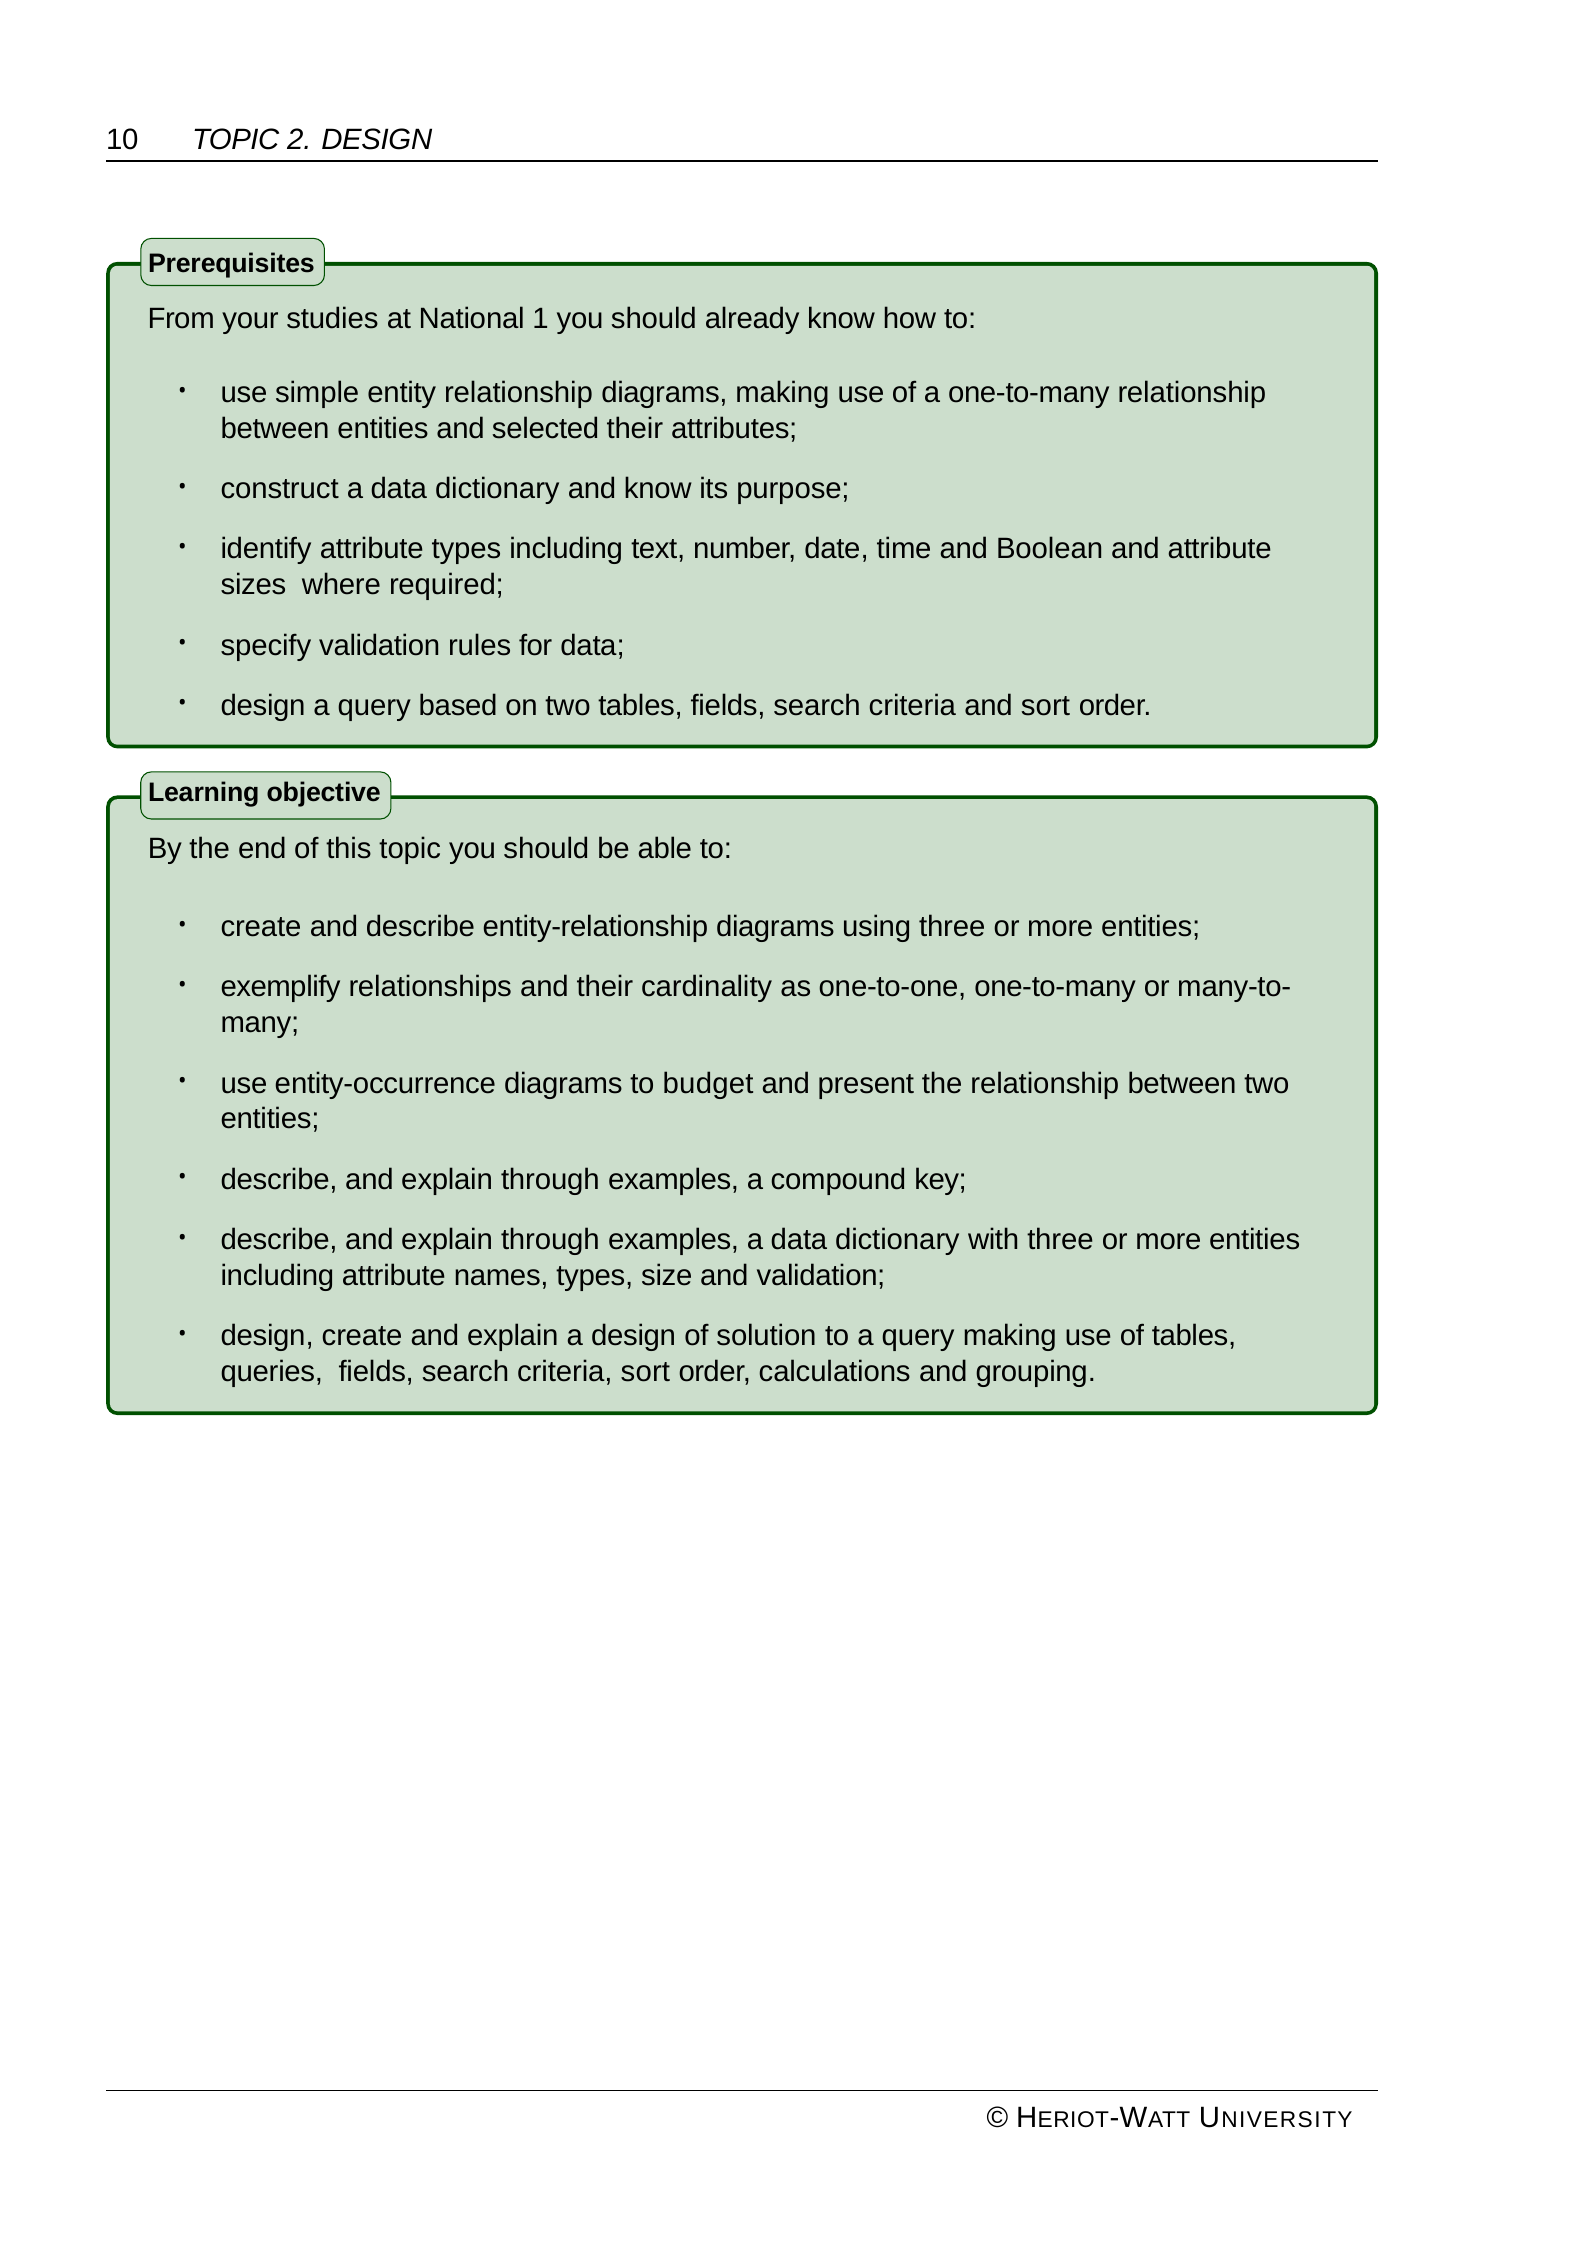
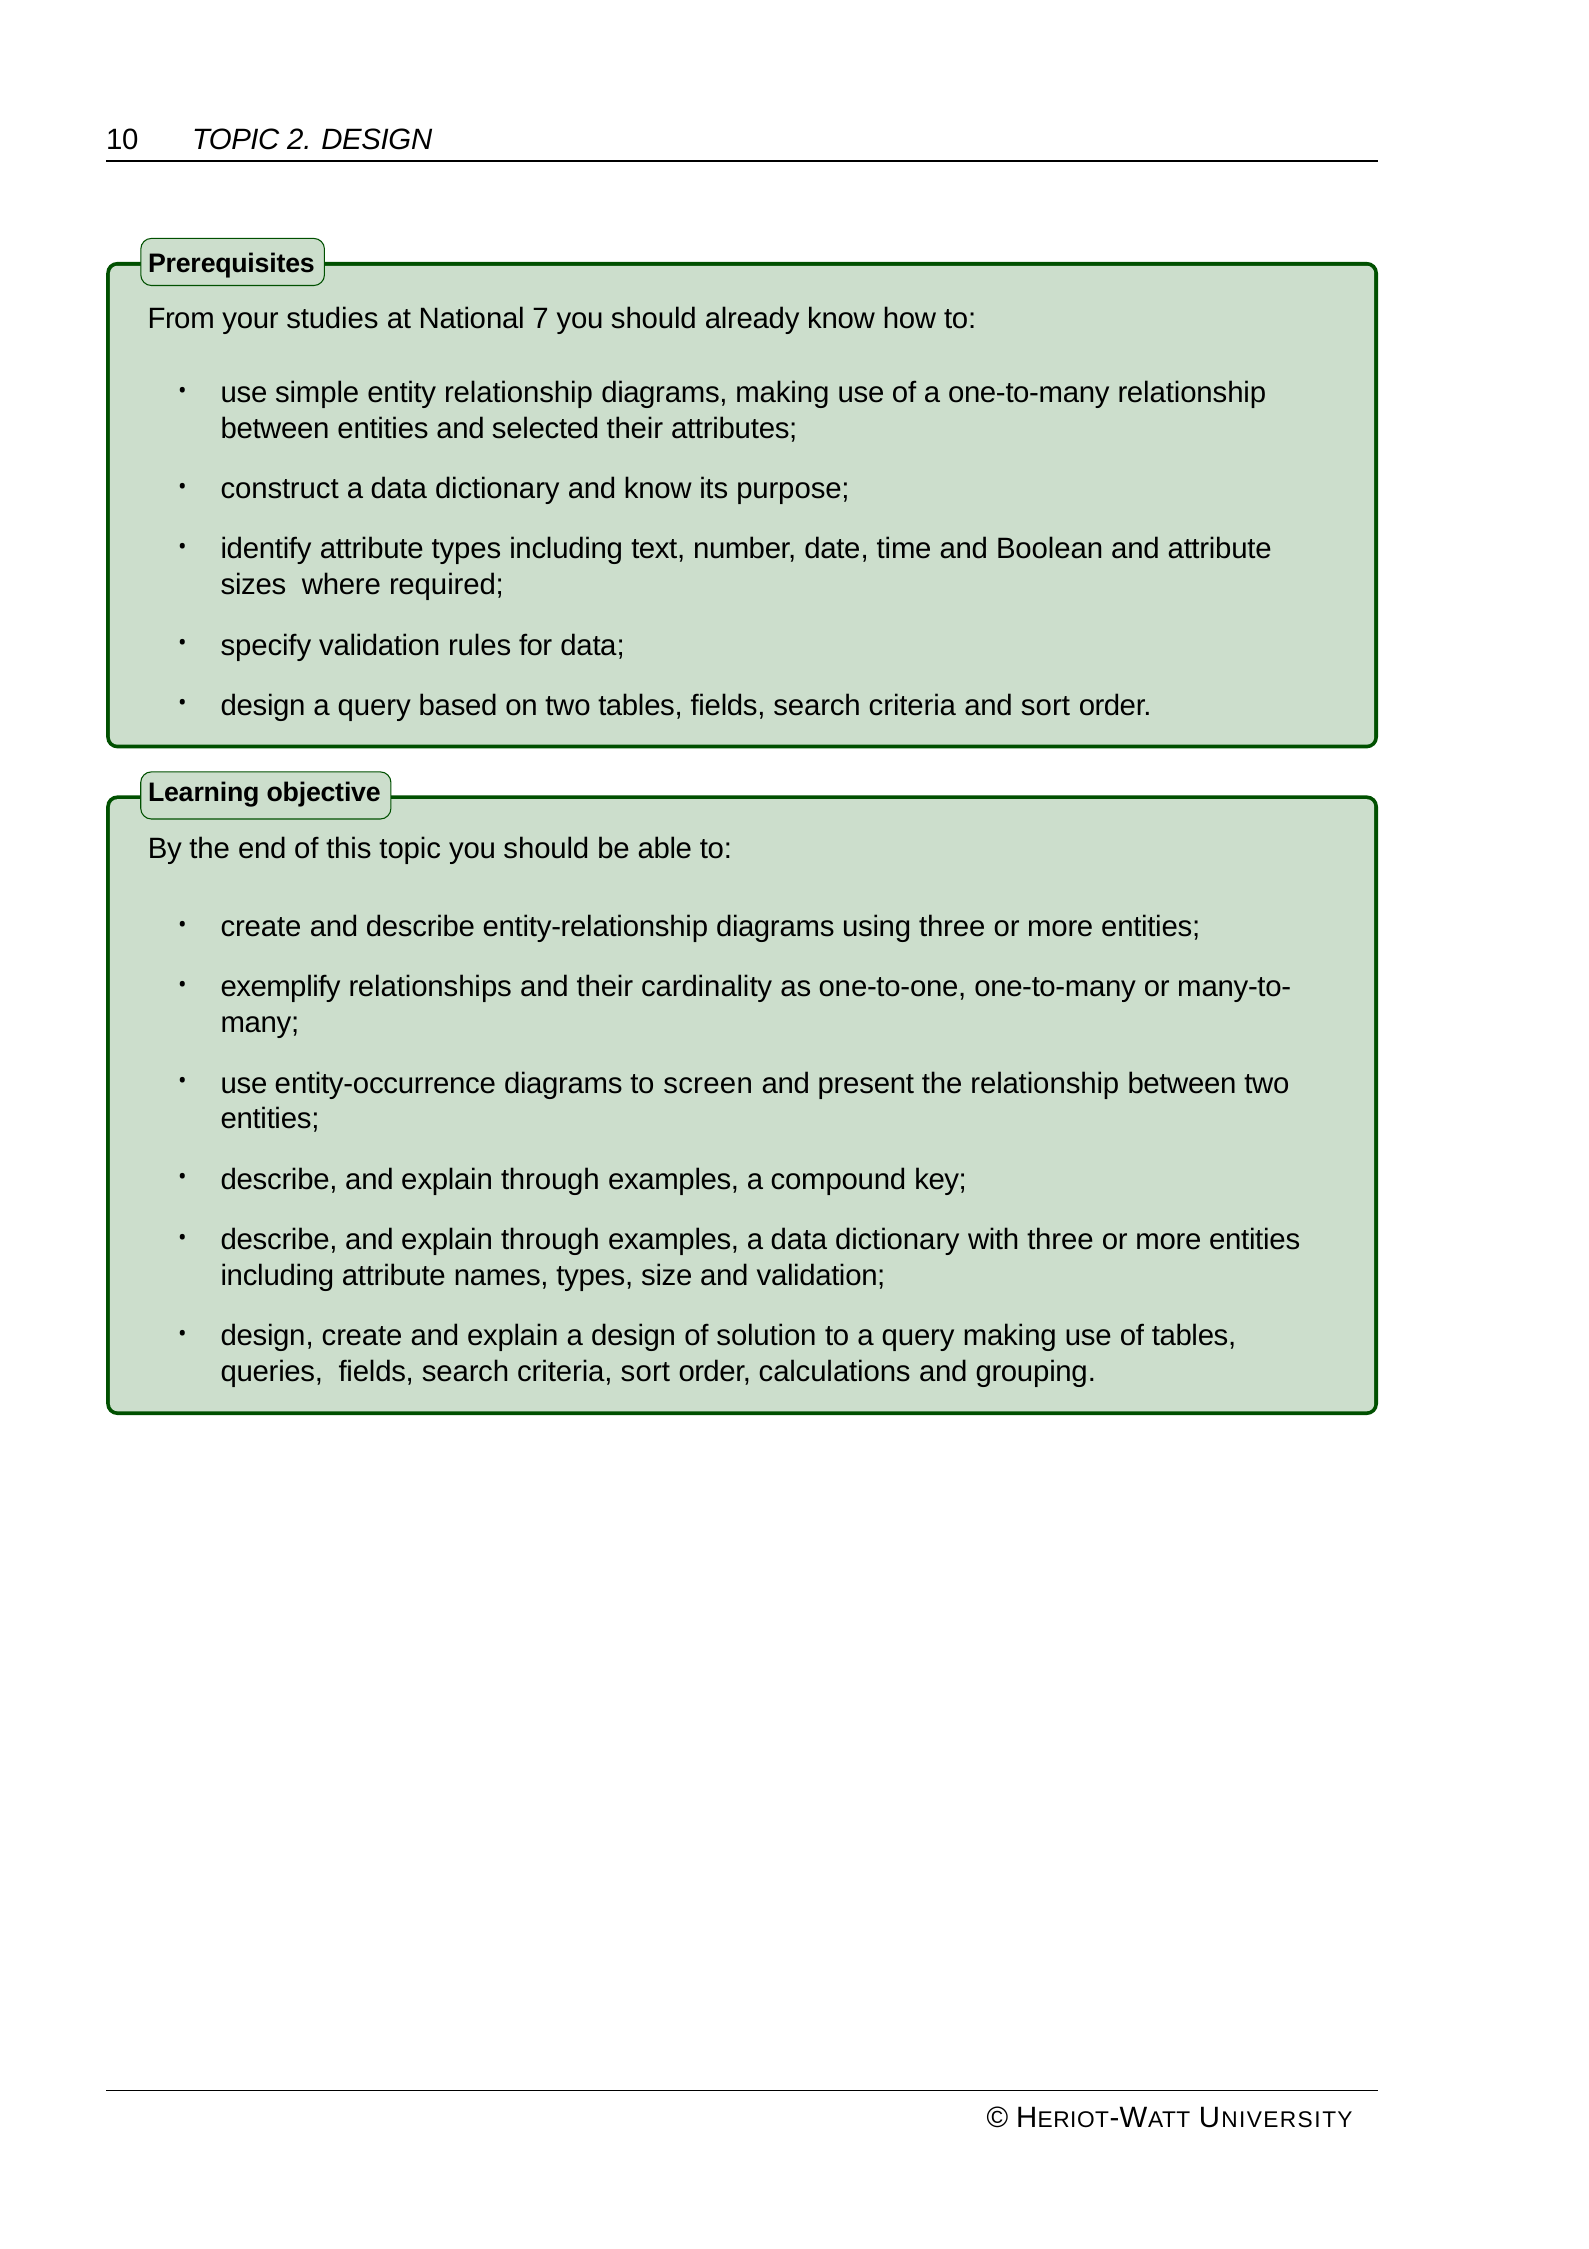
1: 1 -> 7 (540, 319)
budget: budget -> screen (708, 1083)
